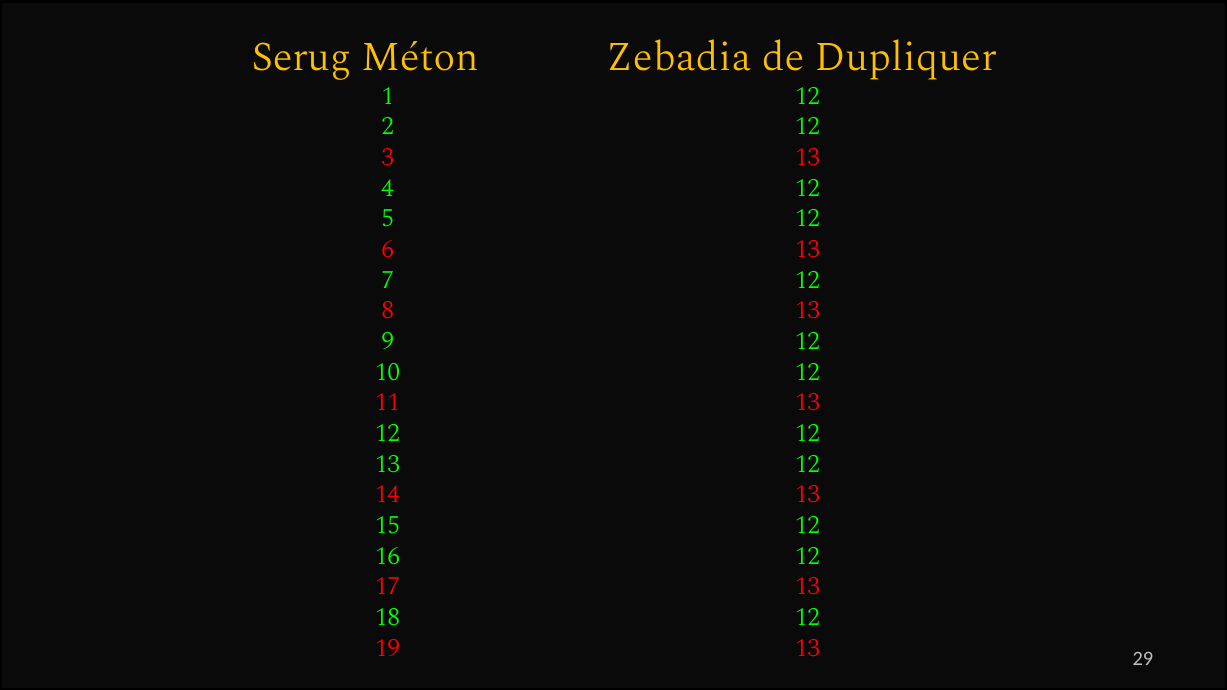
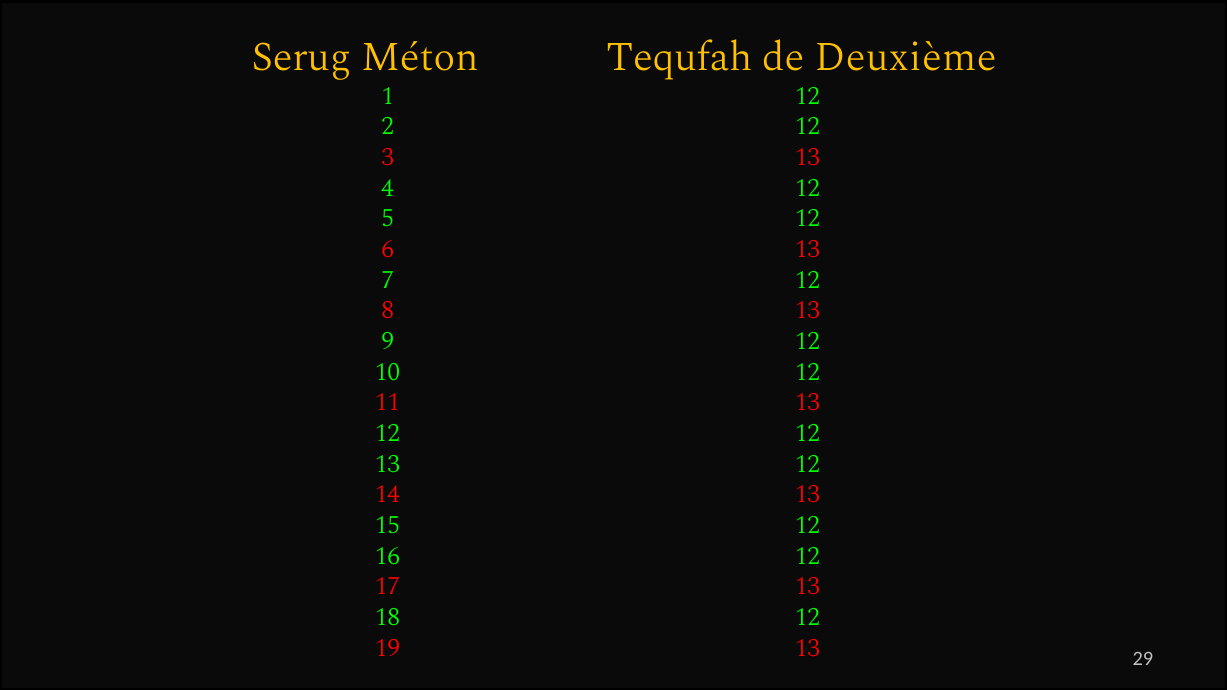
Zebadia: Zebadia -> Tequfah (679, 57)
Dupliquer: Dupliquer -> Deuxième (906, 57)
